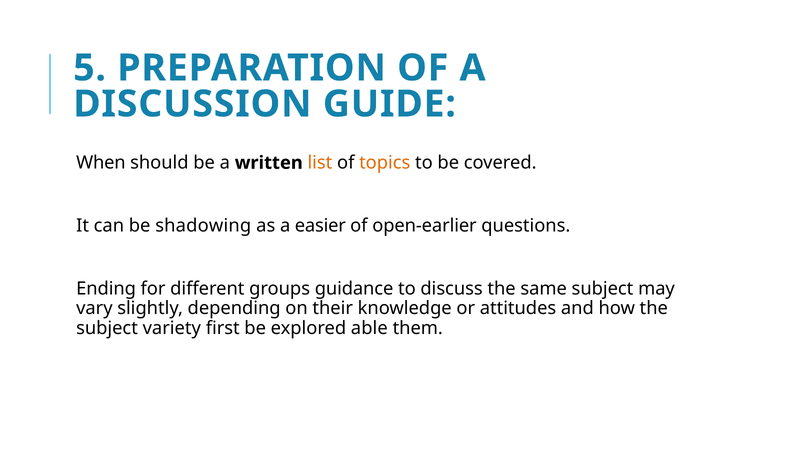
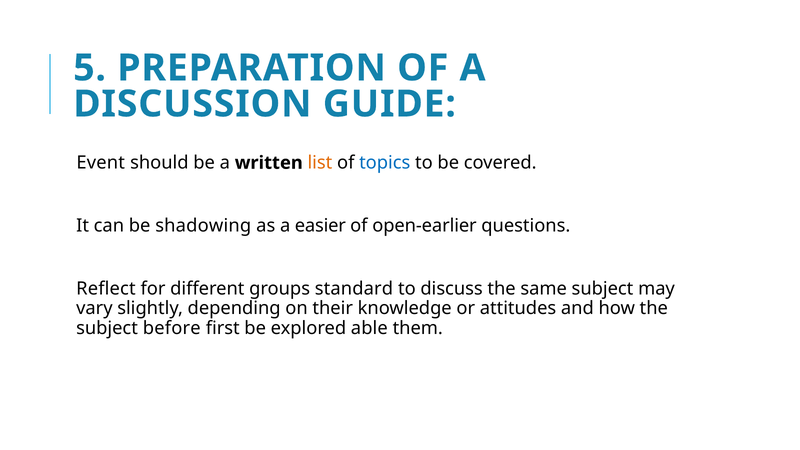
When: When -> Event (101, 163)
topics colour: orange -> blue (385, 163)
Ending: Ending -> Reflect (106, 289)
guidance: guidance -> standard (354, 289)
variety: variety -> before (172, 328)
